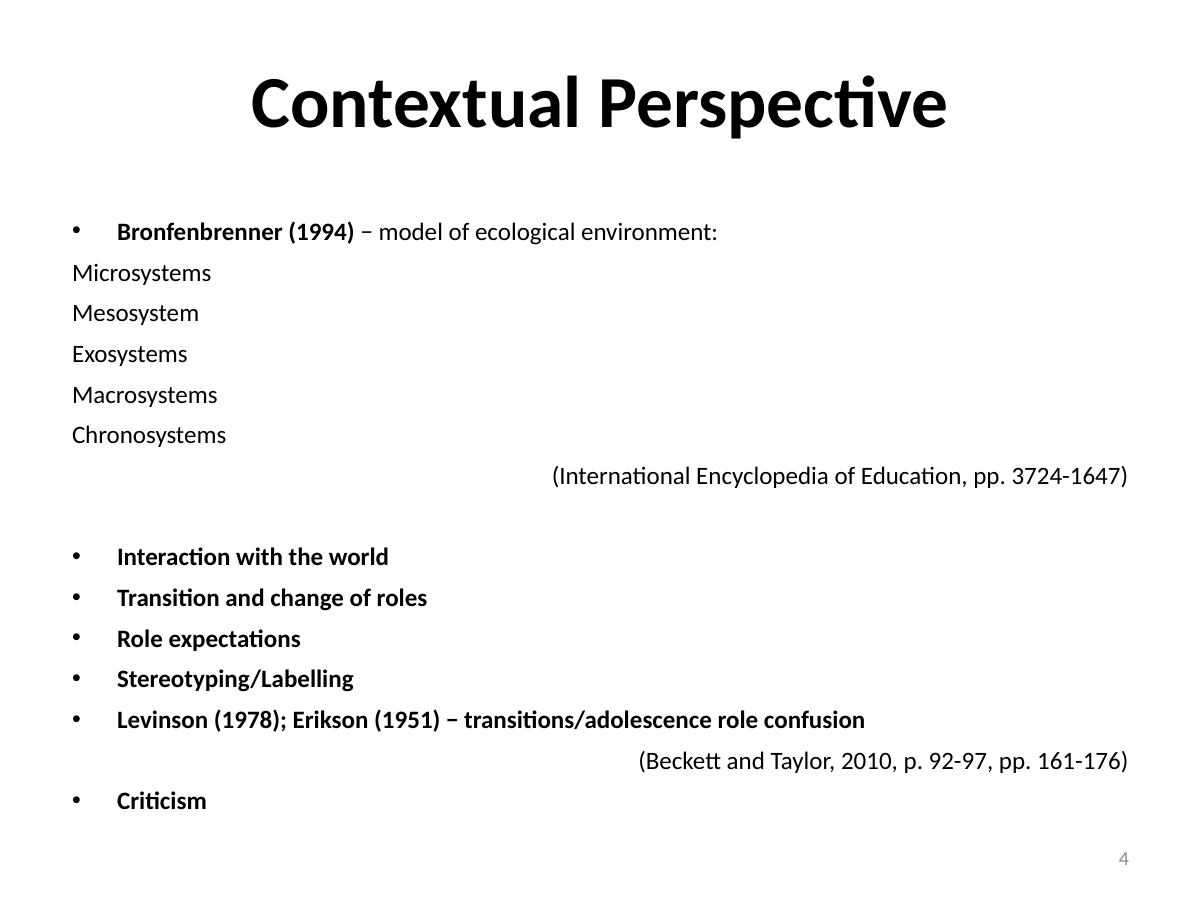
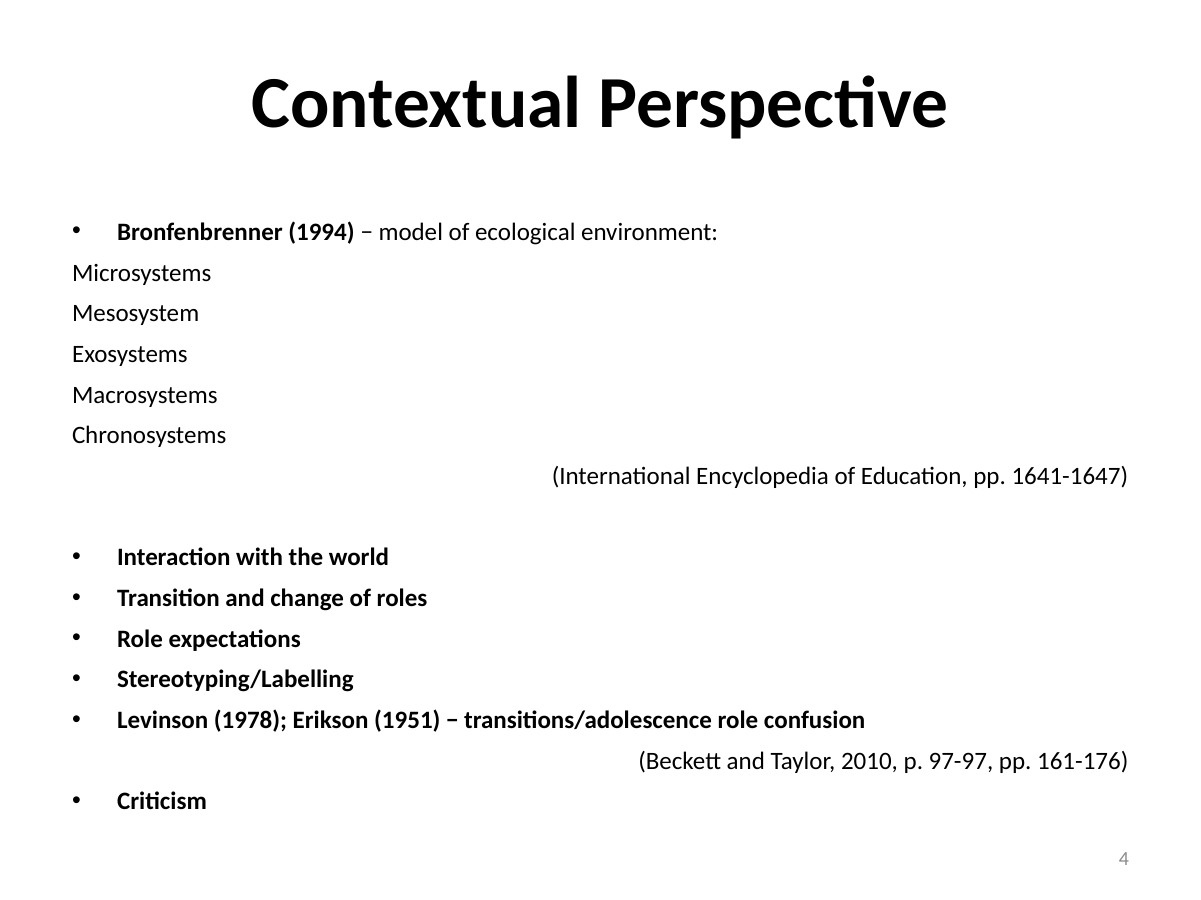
3724-1647: 3724-1647 -> 1641-1647 (1070, 477)
92-97: 92-97 -> 97-97 (961, 762)
